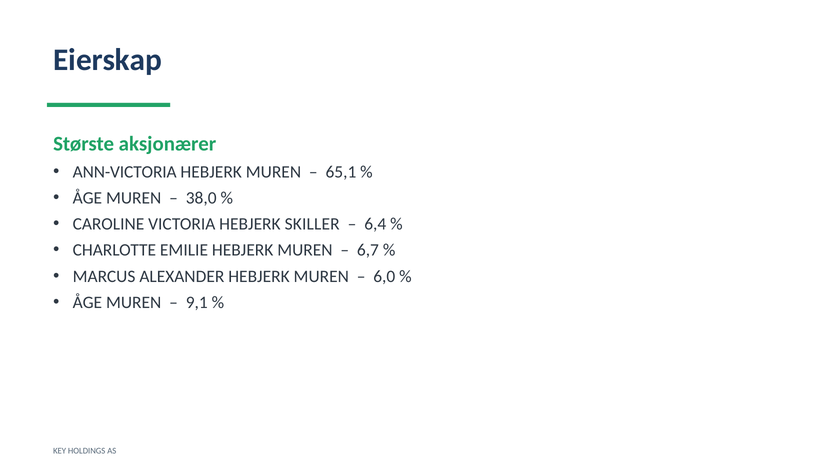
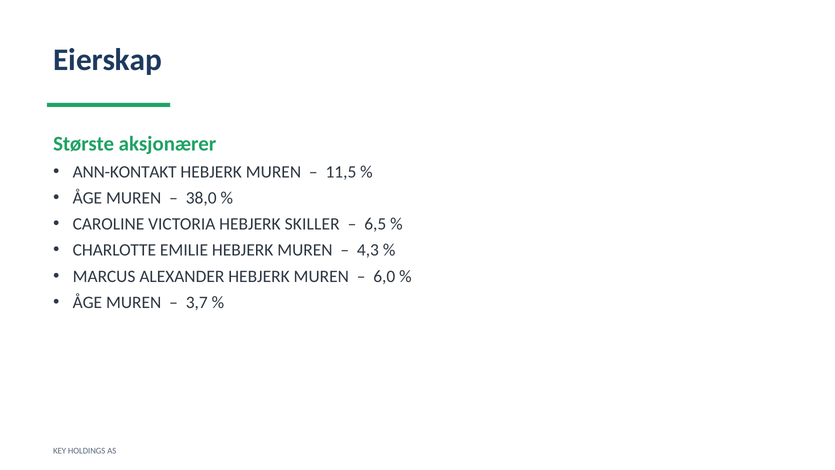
ANN-VICTORIA: ANN-VICTORIA -> ANN-KONTAKT (125, 172)
65,1: 65,1 -> 11,5 (341, 172)
6,4: 6,4 -> 6,5 (375, 224)
6,7: 6,7 -> 4,3 (368, 250)
9,1: 9,1 -> 3,7 (197, 302)
